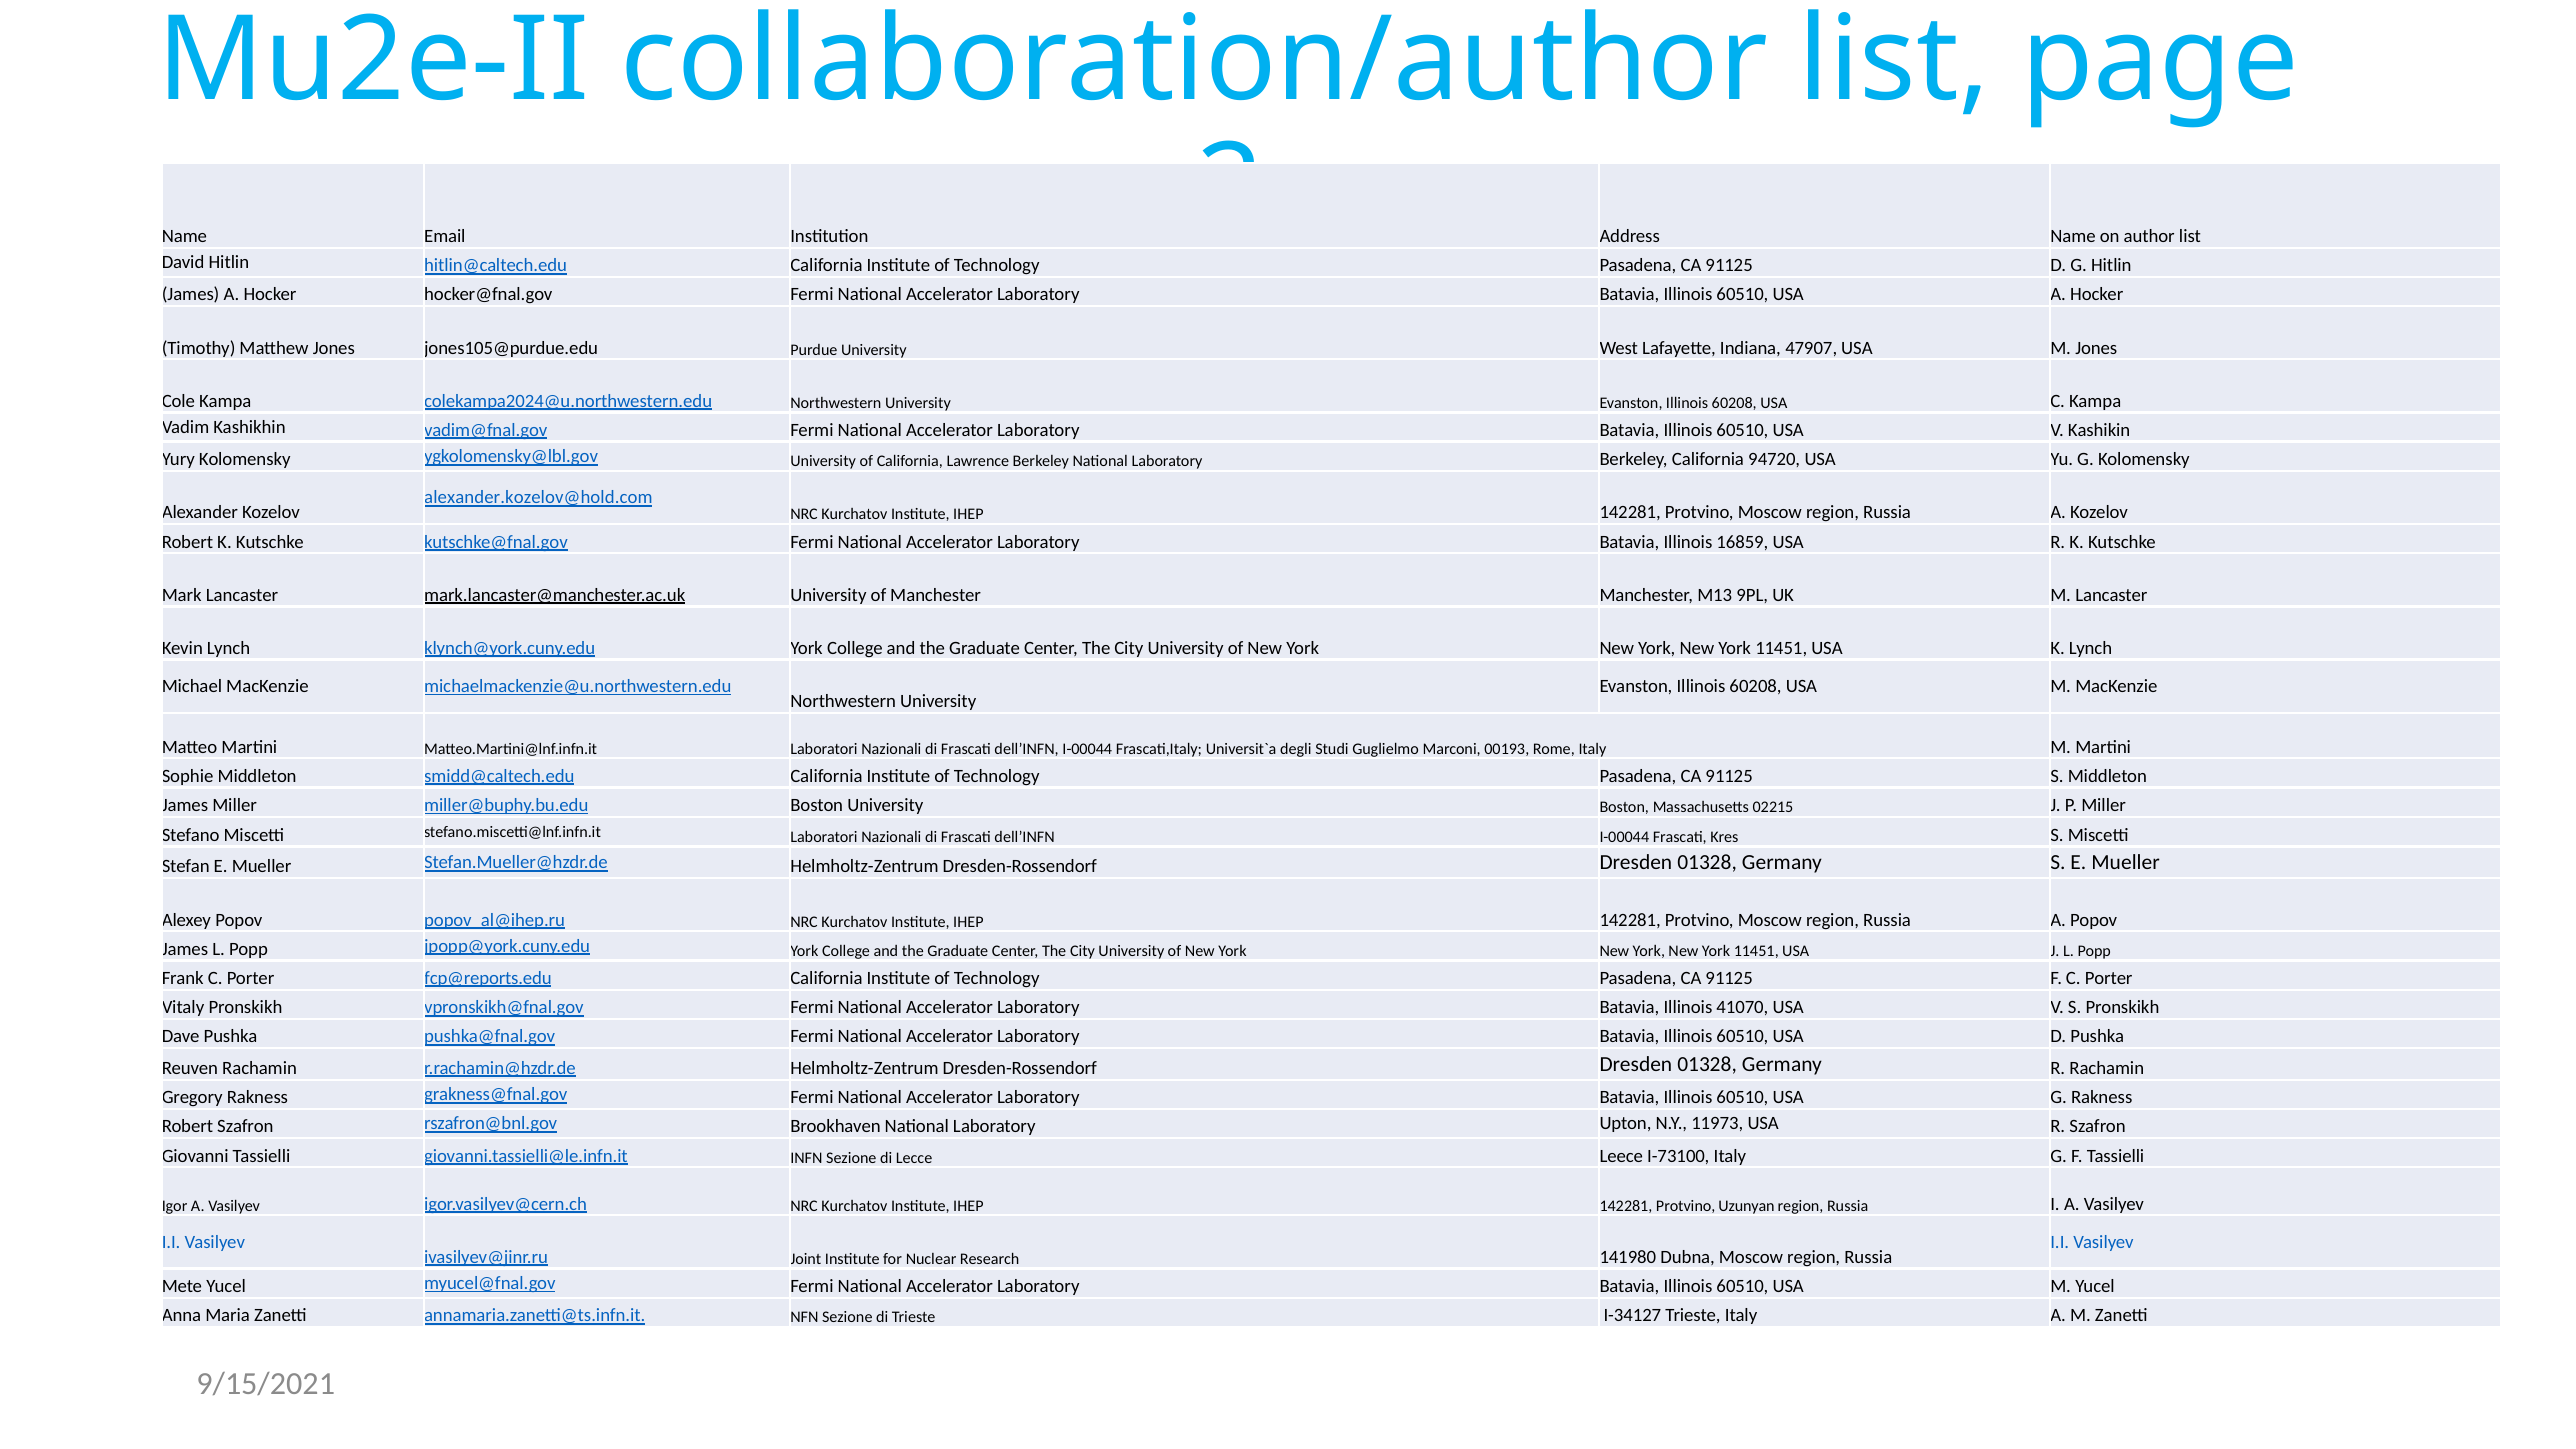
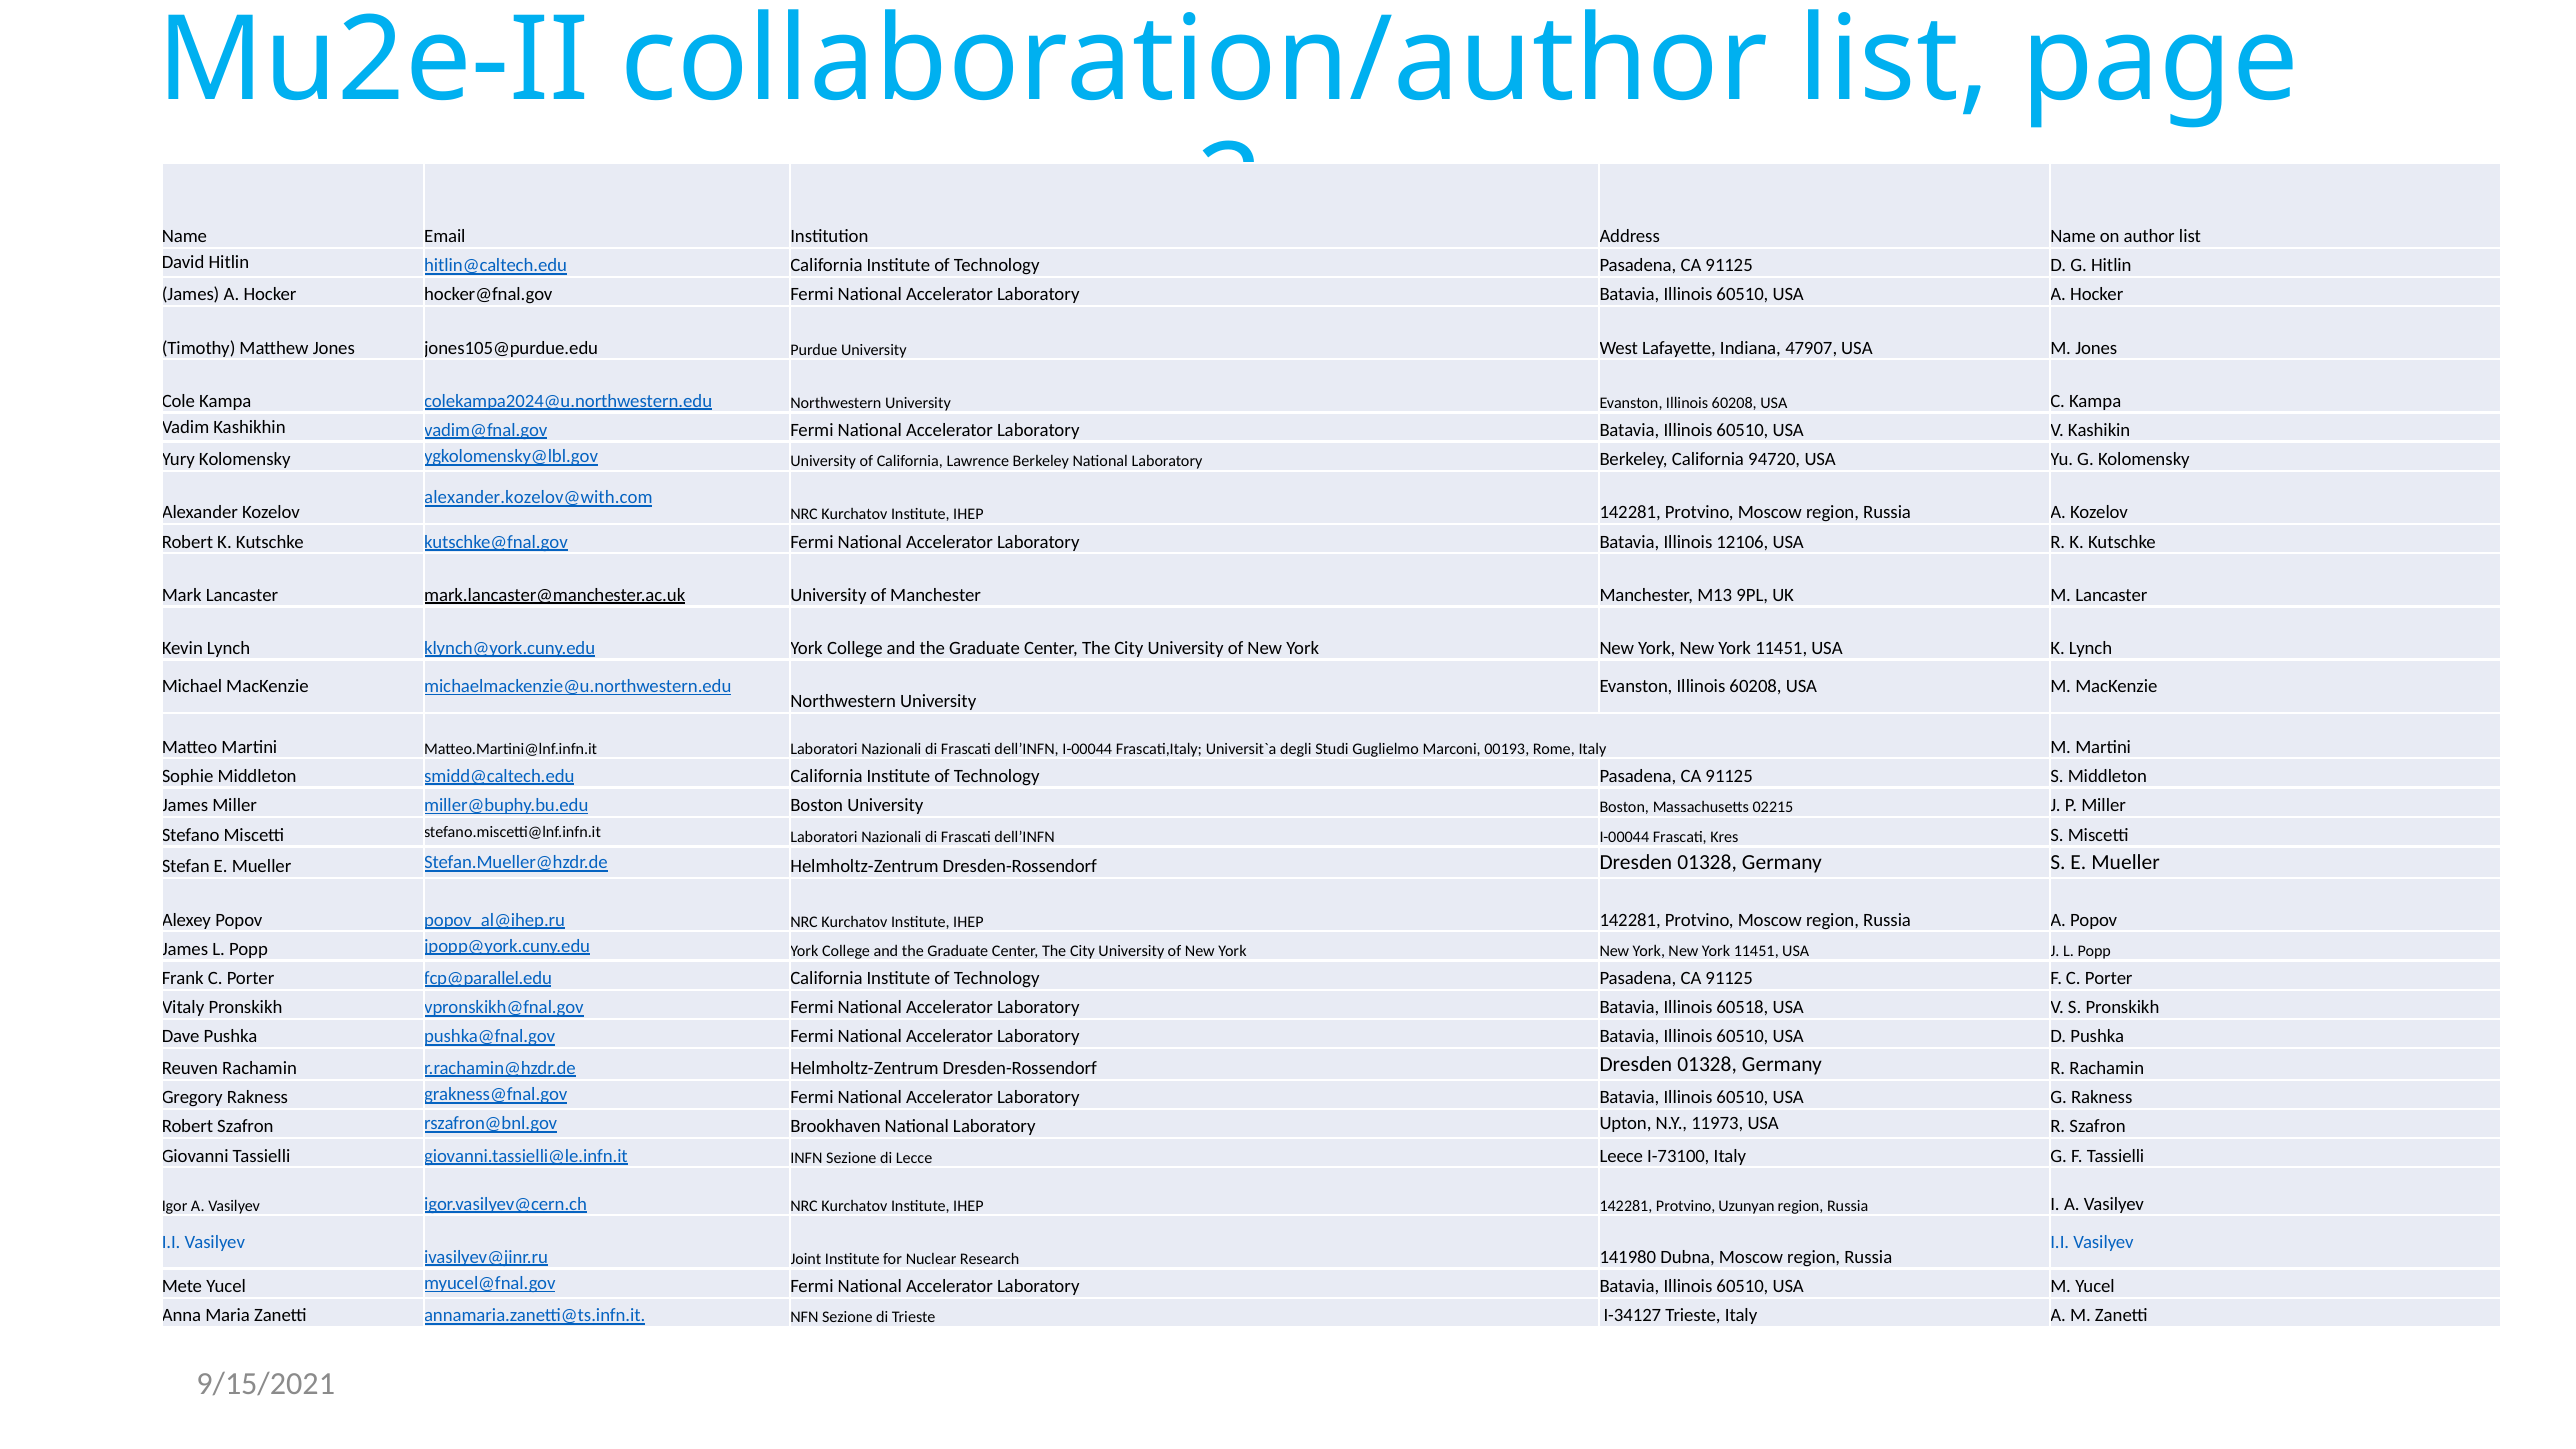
alexander.kozelov@hold.com: alexander.kozelov@hold.com -> alexander.kozelov@with.com (538, 498)
16859: 16859 -> 12106 (1742, 542)
fcp@reports.edu: fcp@reports.edu -> fcp@parallel.edu (488, 978)
41070: 41070 -> 60518 (1742, 1007)
